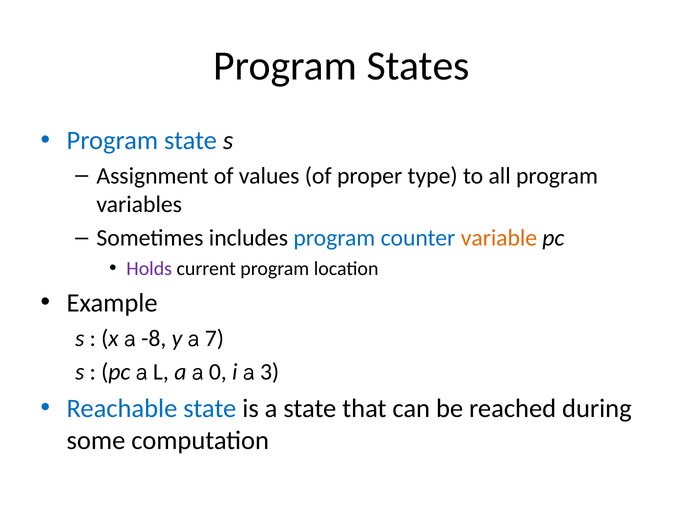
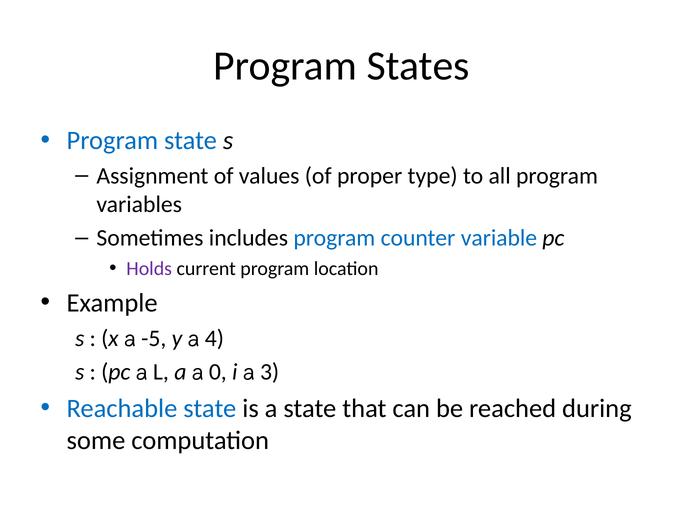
variable colour: orange -> blue (499, 238)
-8: -8 -> -5 (154, 338)
7: 7 -> 4 (214, 338)
